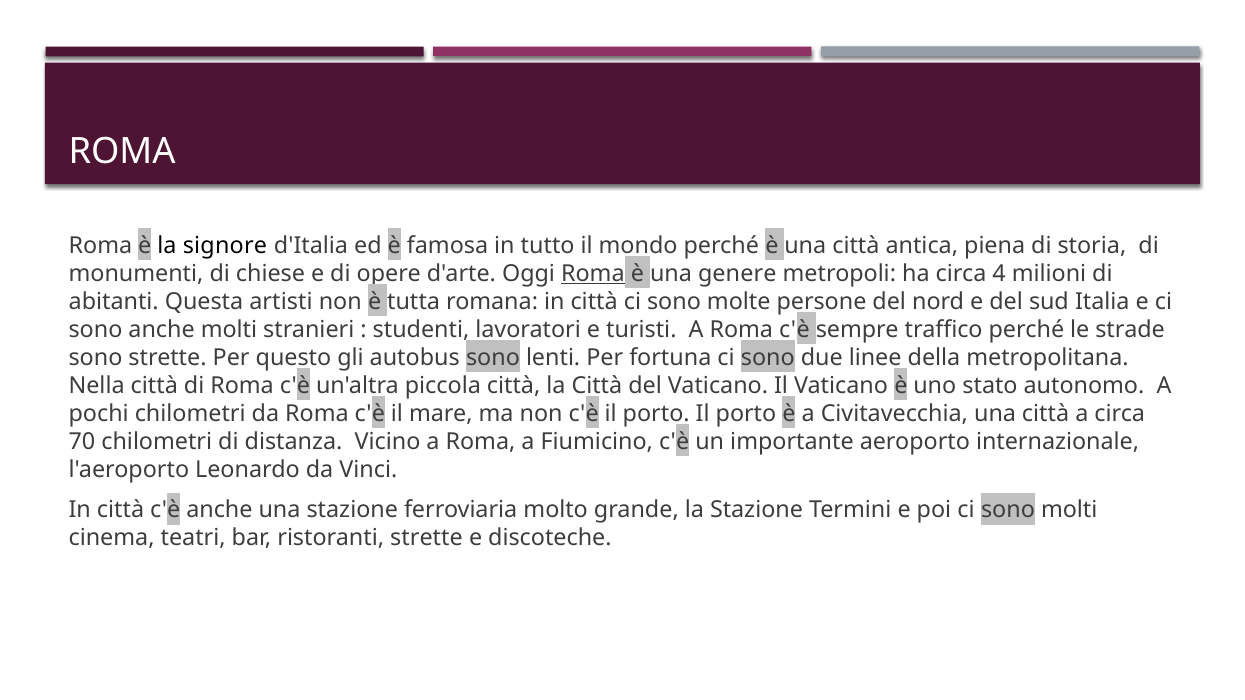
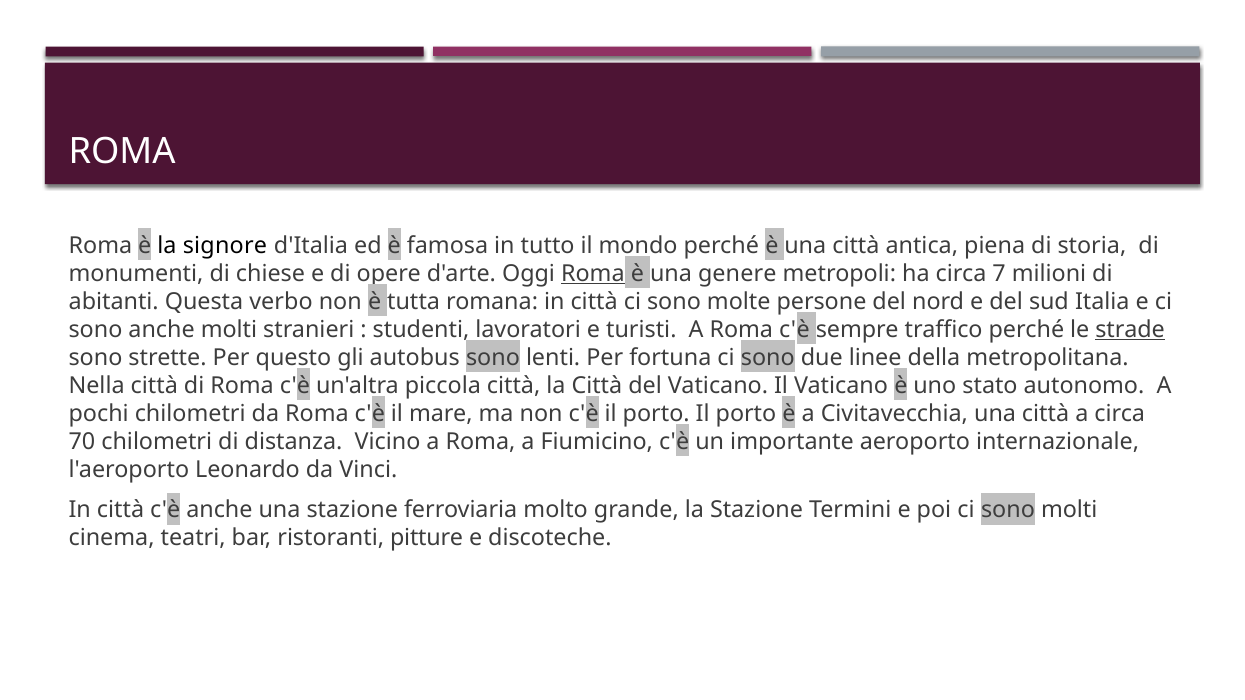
4: 4 -> 7 (999, 274)
artisti: artisti -> verbo (281, 302)
strade underline: none -> present (1130, 330)
ristoranti strette: strette -> pitture (427, 538)
